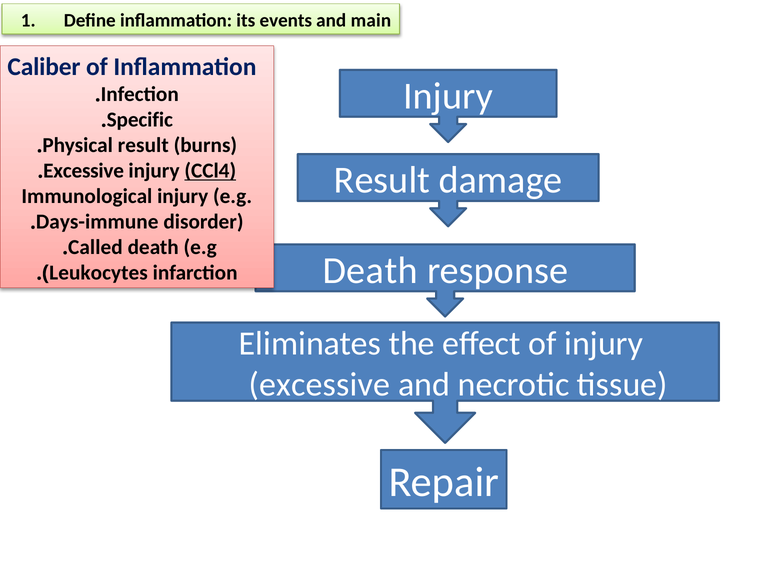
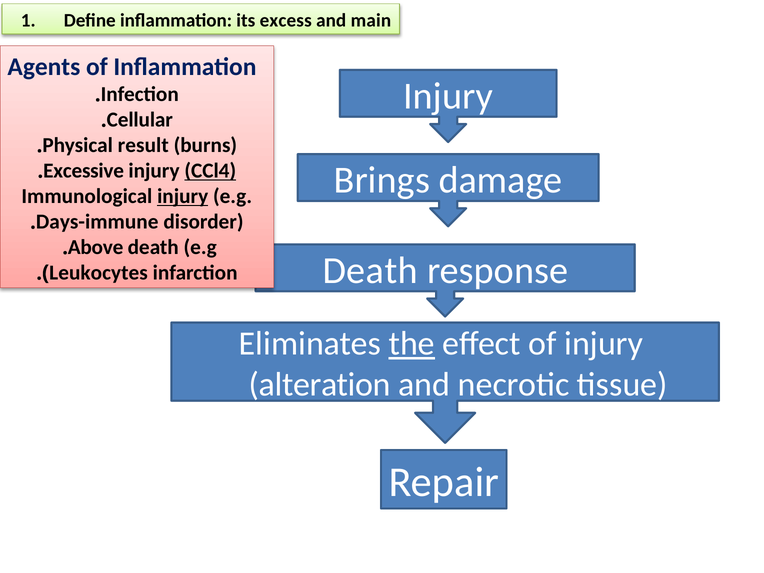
events: events -> excess (286, 20)
Caliber: Caliber -> Agents (44, 67)
Specific: Specific -> Cellular (140, 120)
Result: Result -> Brings (382, 180)
injury underline: none -> present (183, 196)
Called: Called -> Above (96, 247)
the underline: none -> present (412, 344)
excessive: excessive -> alteration (320, 384)
